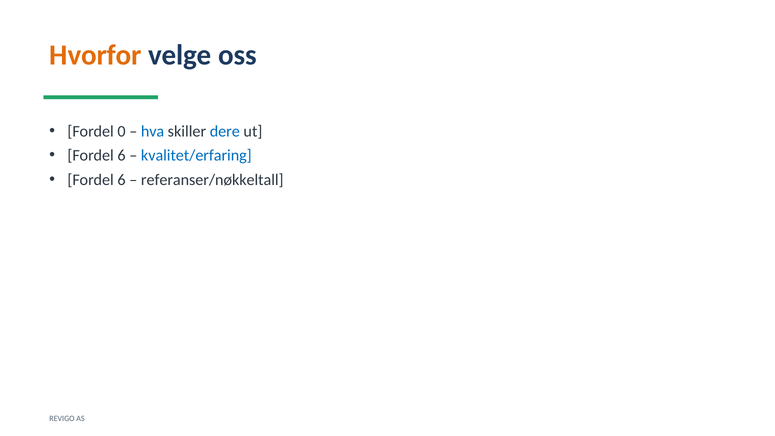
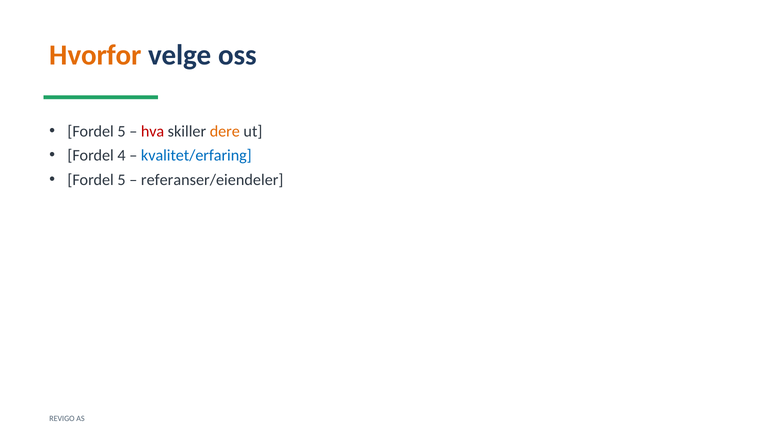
0: 0 -> 5 (122, 131)
hva colour: blue -> red (153, 131)
dere colour: blue -> orange (225, 131)
6: 6 -> 4 (122, 155)
6: 6 -> 5 (122, 180)
referanser/nøkkeltall: referanser/nøkkeltall -> referanser/eiendeler (212, 180)
